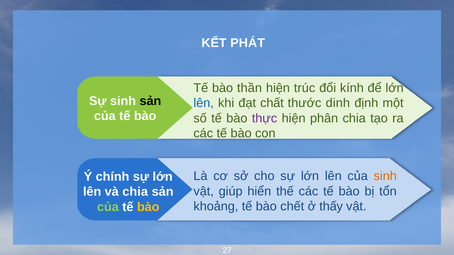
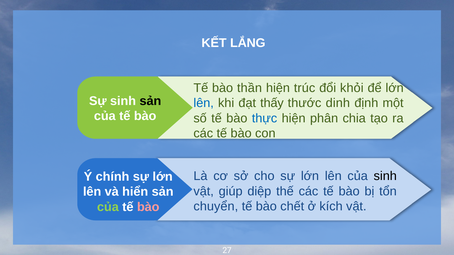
PHÁT: PHÁT -> LẮNG (248, 43)
kính: kính -> khỏi (352, 88)
chất: chất -> thấy (272, 103)
thực colour: purple -> blue (265, 118)
sinh colour: orange -> black (385, 176)
hiển: hiển -> diệp (259, 191)
và chia: chia -> hiển (135, 192)
khoảng: khoảng -> chuyển (216, 207)
thấy: thấy -> kích (331, 207)
bào colour: yellow -> pink (148, 207)
